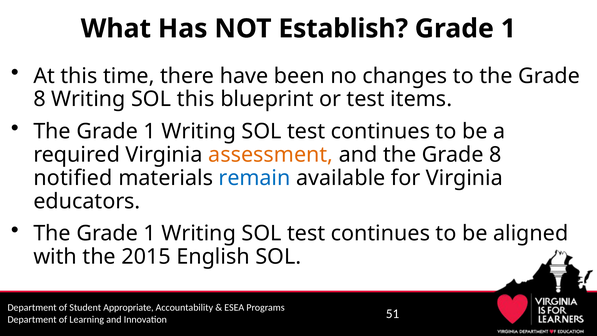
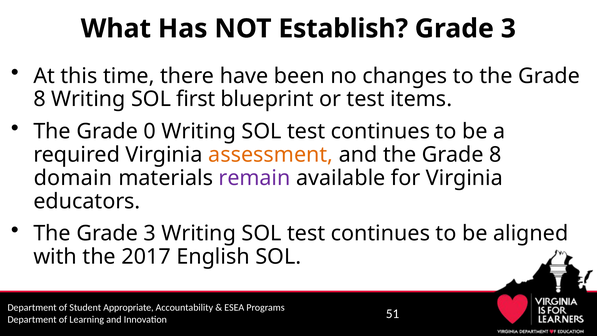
1: 1 -> 3 (508, 29)
SOL this: this -> first (196, 99)
1: 1 -> 0 (150, 131)
notified: notified -> domain (73, 178)
remain colour: blue -> purple (255, 178)
1: 1 -> 3 (150, 233)
2015: 2015 -> 2017 (146, 257)
